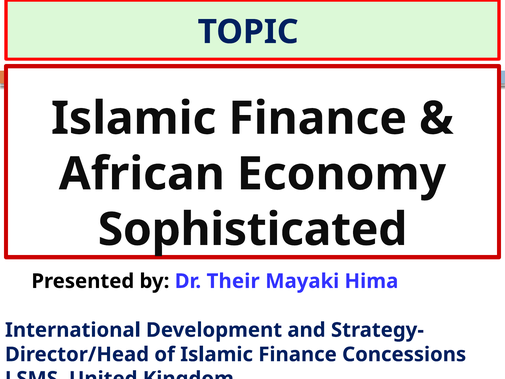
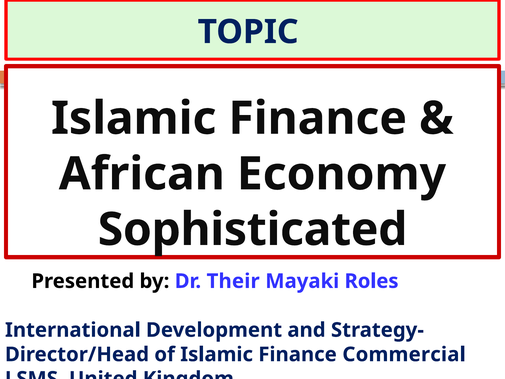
Hima: Hima -> Roles (372, 281)
Concessions: Concessions -> Commercial (404, 354)
